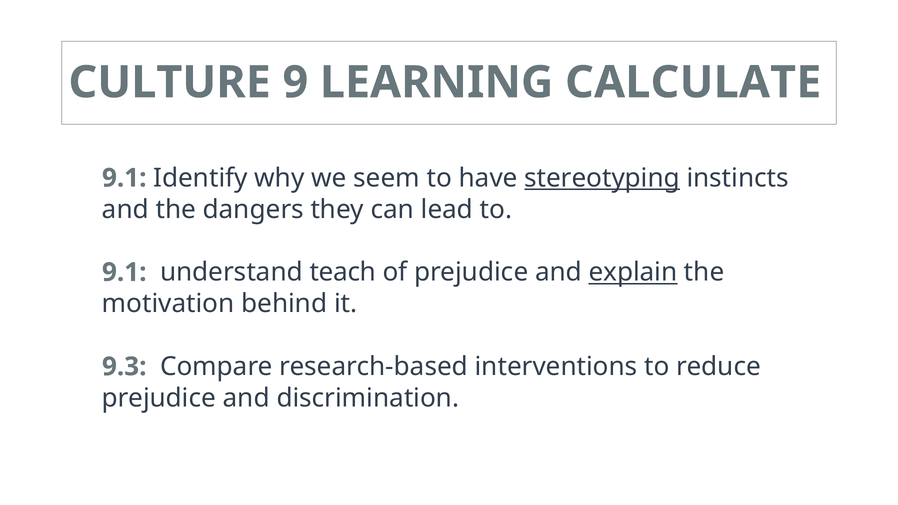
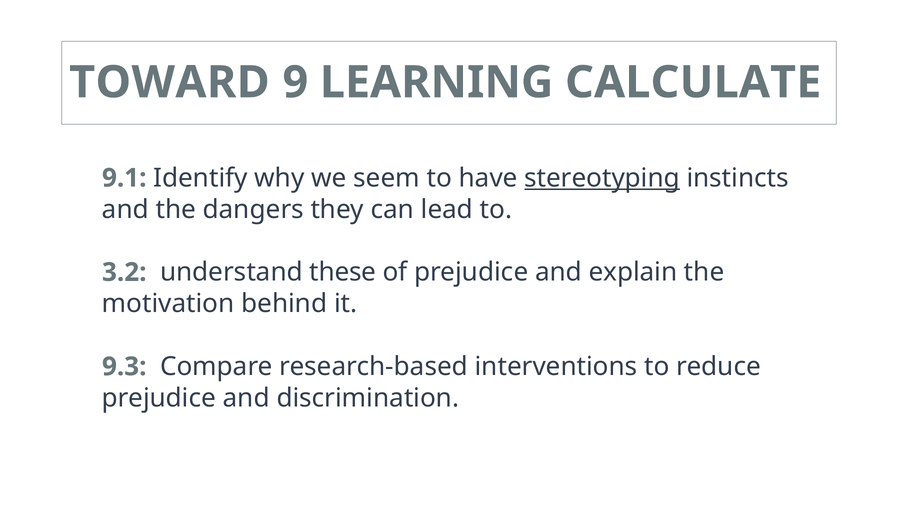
CULTURE: CULTURE -> TOWARD (169, 82)
9.1: 9.1 -> 3.2 (124, 272)
teach: teach -> these (343, 272)
explain underline: present -> none (633, 272)
